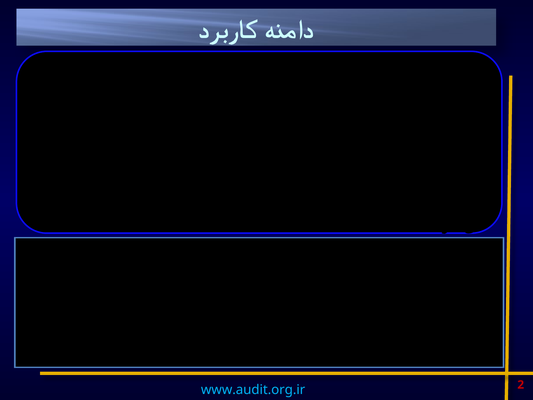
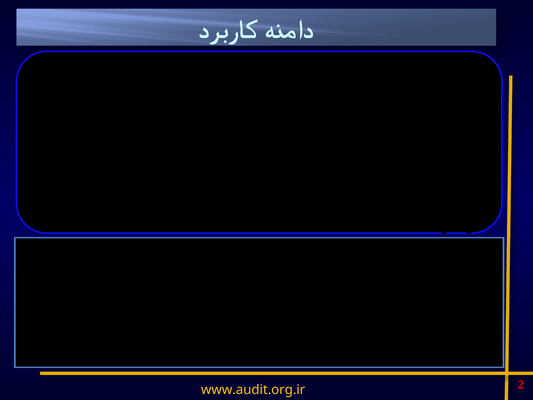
www.audit.org.ir colour: light blue -> yellow (253, 390)
